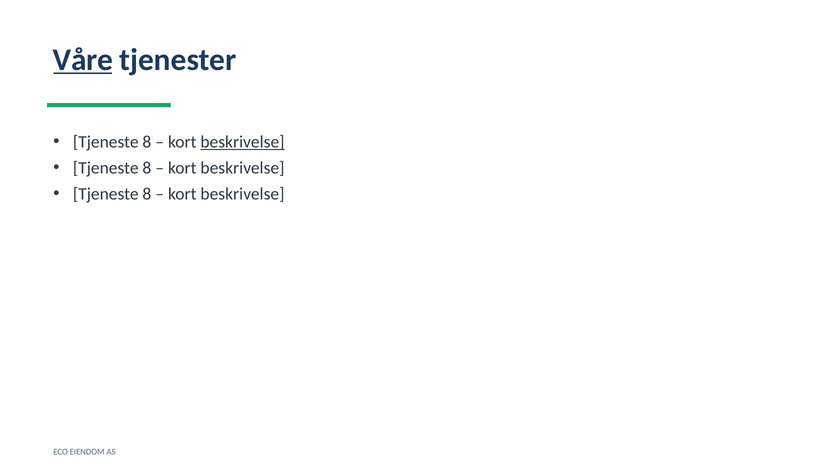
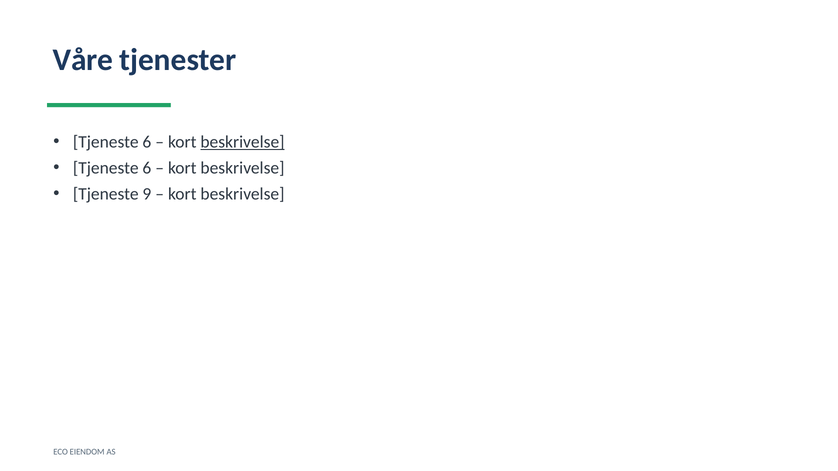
Våre underline: present -> none (83, 60)
8: 8 -> 6 (147, 142)
8: 8 -> 6 (147, 168)
8: 8 -> 9 (147, 194)
